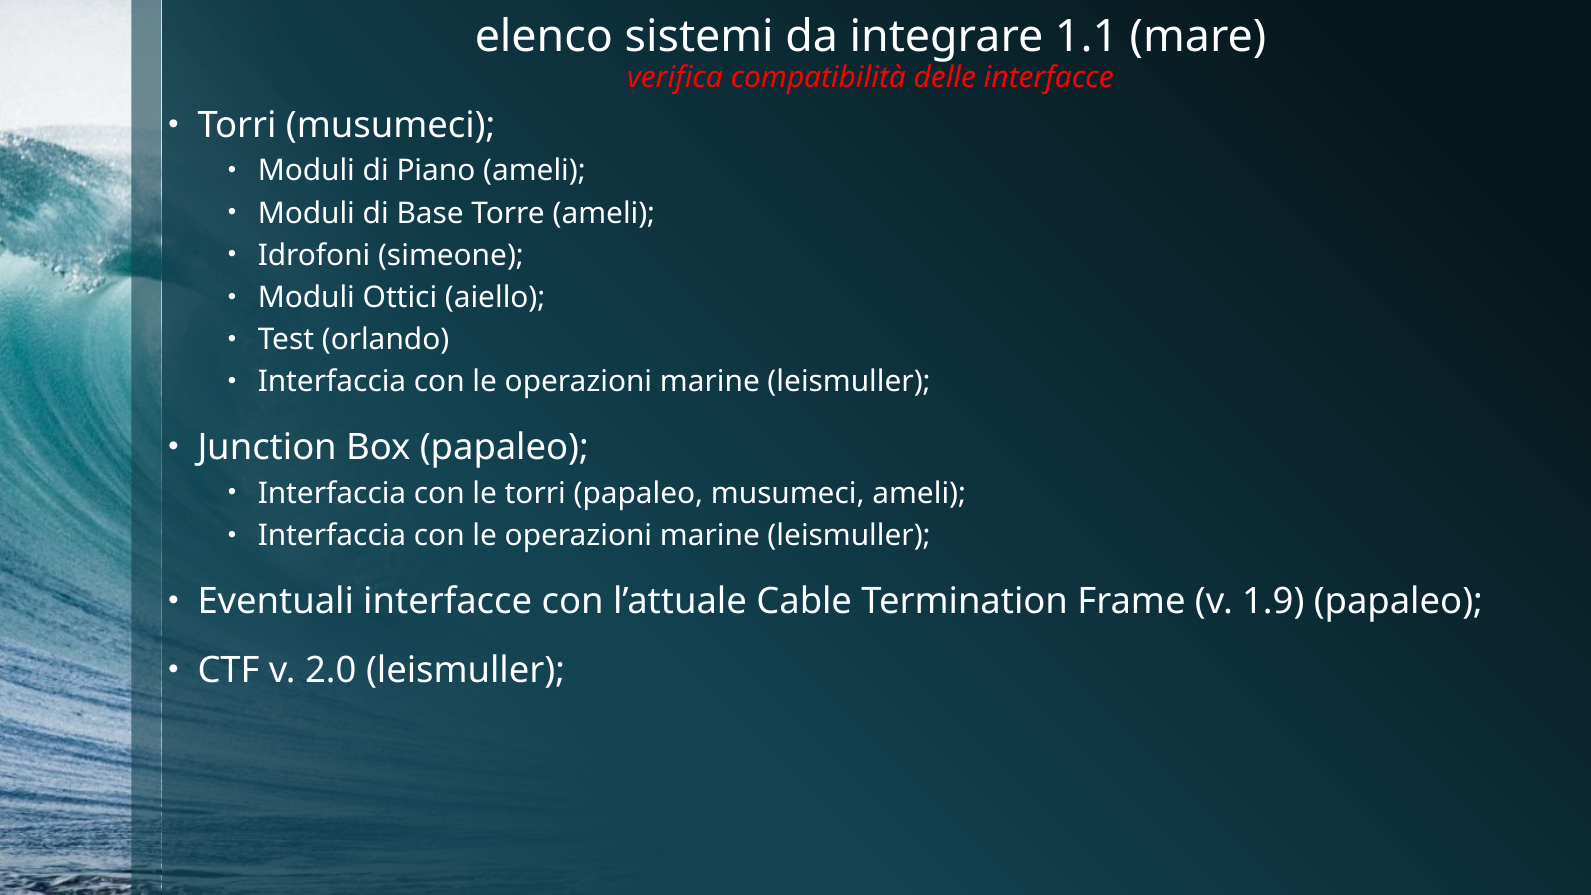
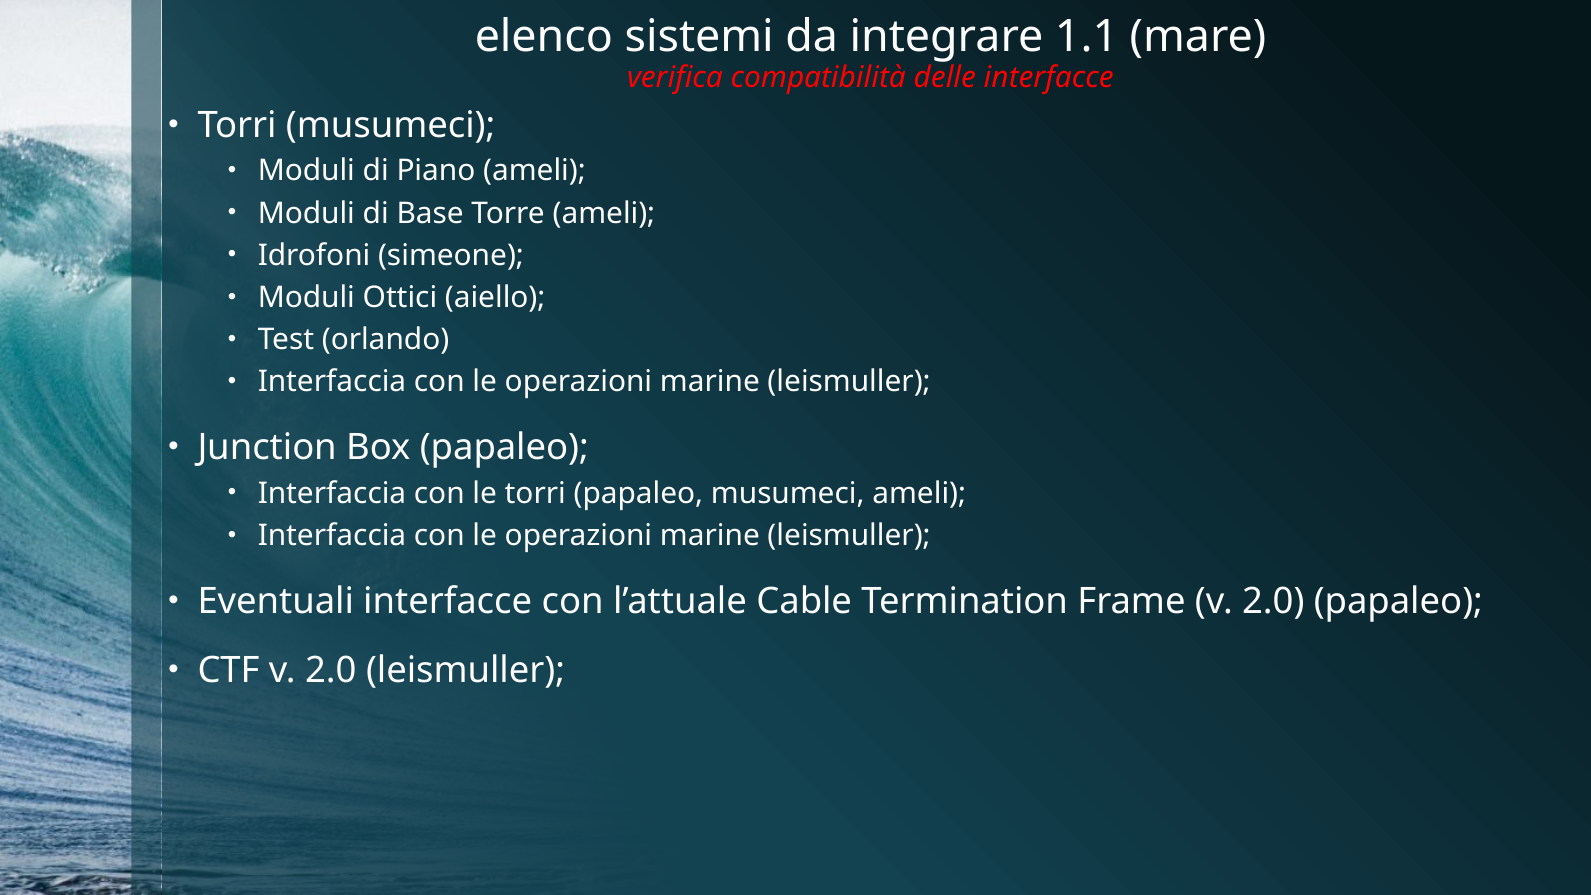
Frame v 1.9: 1.9 -> 2.0 (1273, 601)
